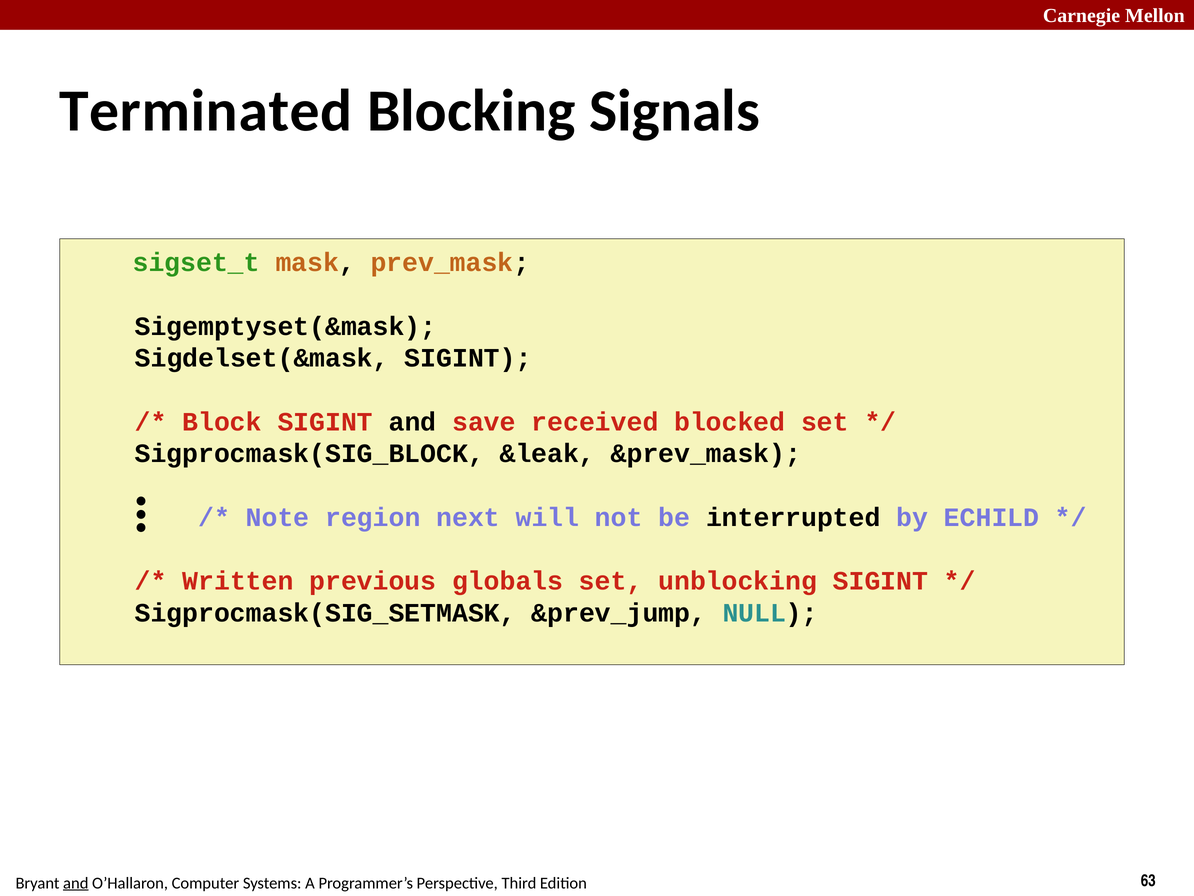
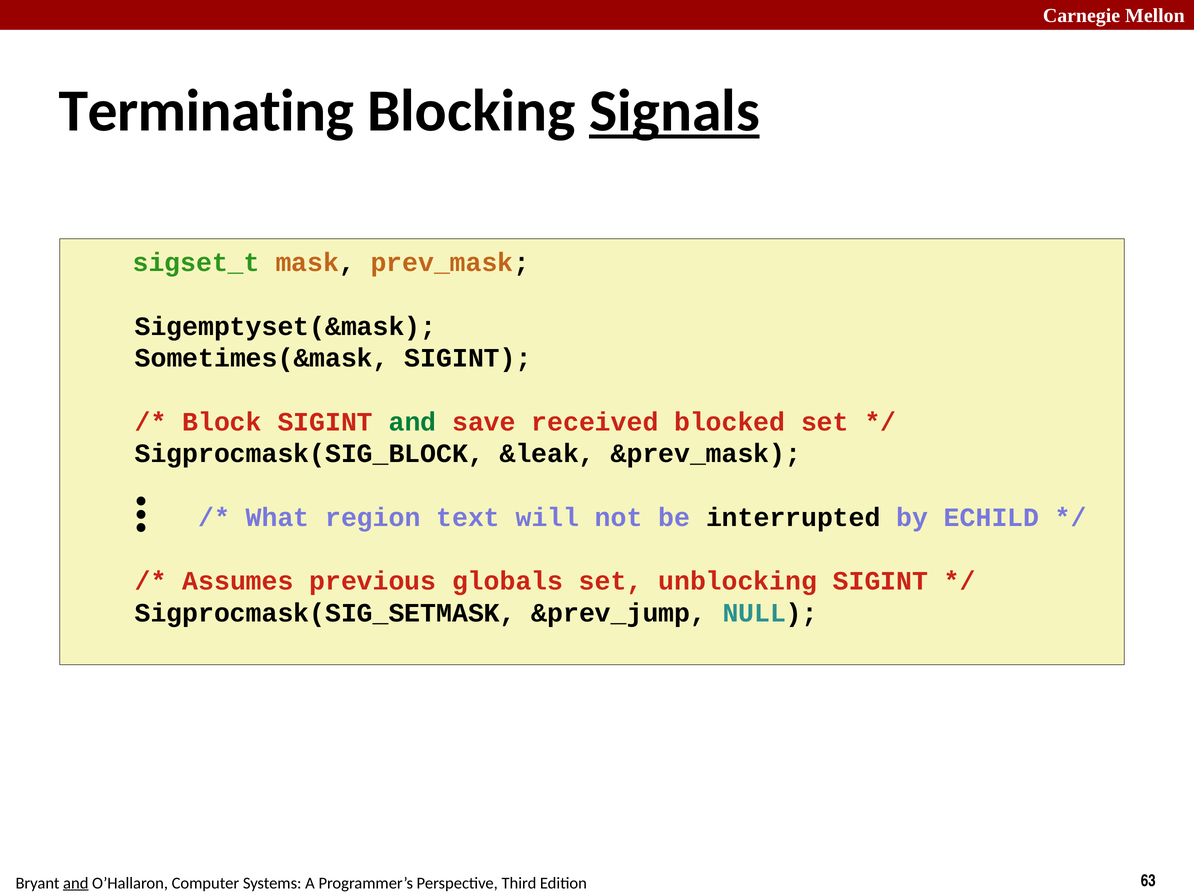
Terminated: Terminated -> Terminating (206, 111)
Signals underline: none -> present (674, 111)
Sigdelset(&mask: Sigdelset(&mask -> Sometimes(&mask (262, 358)
and colour: black -> green (413, 422)
Note: Note -> What (278, 517)
next: next -> text (468, 517)
Written: Written -> Assumes (238, 581)
